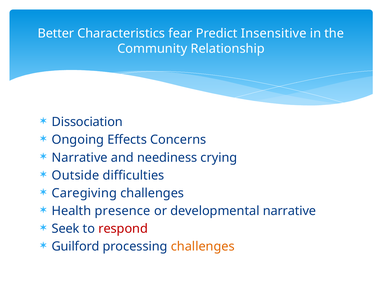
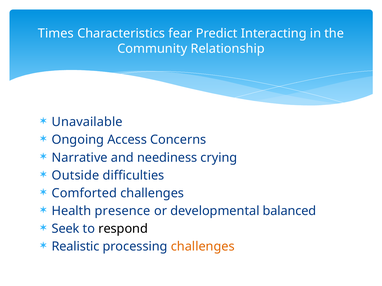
Better: Better -> Times (56, 34)
Insensitive: Insensitive -> Interacting (274, 34)
Dissociation: Dissociation -> Unavailable (87, 122)
Effects: Effects -> Access (127, 140)
Caregiving: Caregiving -> Comforted (84, 194)
developmental narrative: narrative -> balanced (289, 211)
respond colour: red -> black (123, 229)
Guilford: Guilford -> Realistic (76, 247)
